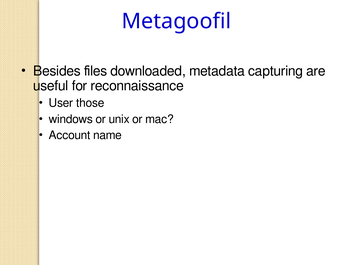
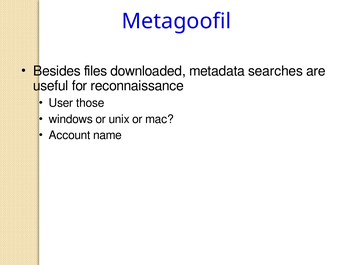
capturing: capturing -> searches (275, 71)
